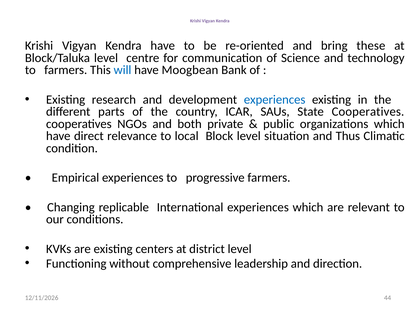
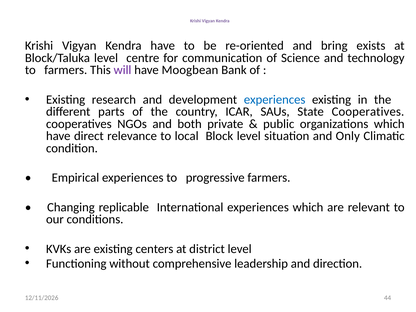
these: these -> exists (371, 46)
will colour: blue -> purple (123, 70)
Thus: Thus -> Only (348, 136)
